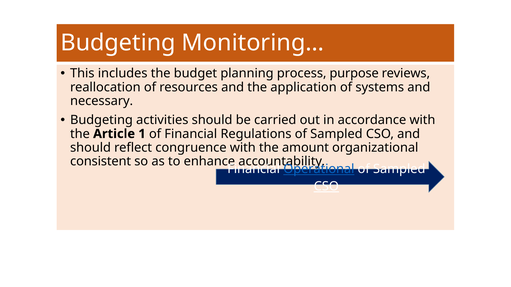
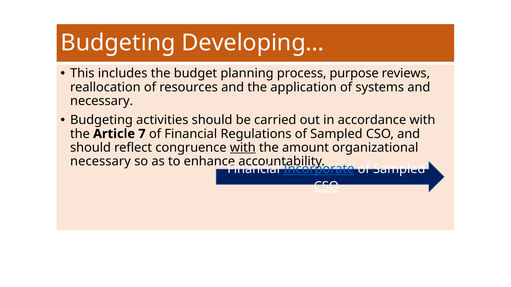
Monitoring…: Monitoring… -> Developing… (253, 43)
1: 1 -> 7 (142, 134)
with underline: none -> present (243, 148)
consistent: consistent -> necessary (100, 162)
Operational: Operational -> Incorporate (319, 169)
